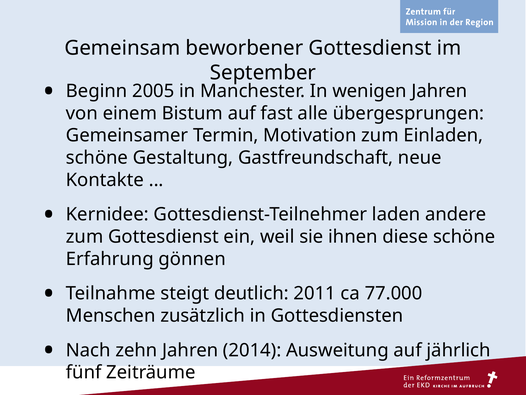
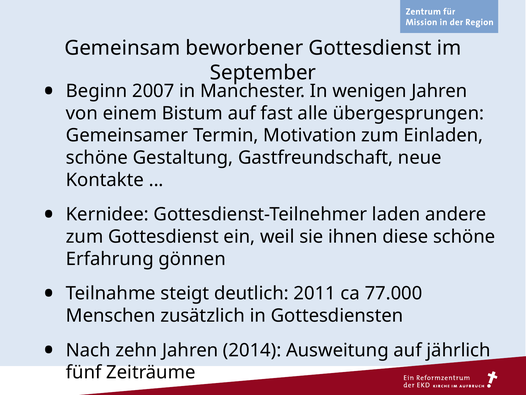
2005: 2005 -> 2007 (153, 91)
